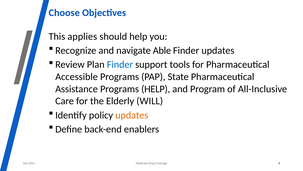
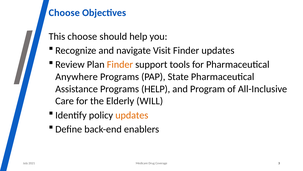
This applies: applies -> choose (82, 36)
Able: Able -> Visit (162, 50)
Finder colour: blue -> orange (120, 64)
Accessible: Accessible -> Anywhere (77, 77)
